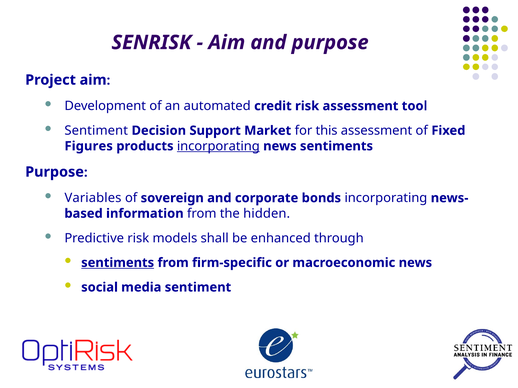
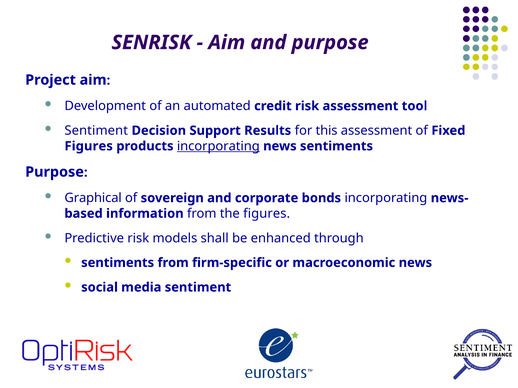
Market: Market -> Results (268, 131)
Variables: Variables -> Graphical (93, 198)
the hidden: hidden -> figures (267, 214)
sentiments underline: present -> none (118, 263)
